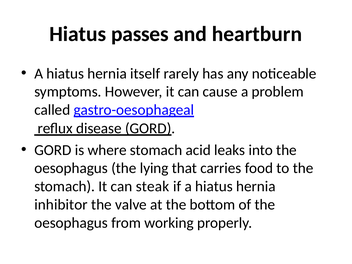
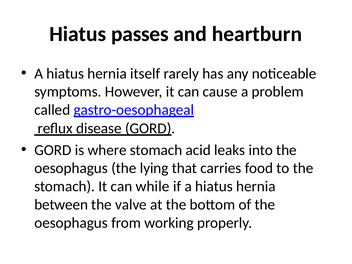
steak: steak -> while (153, 186)
inhibitor: inhibitor -> between (61, 205)
